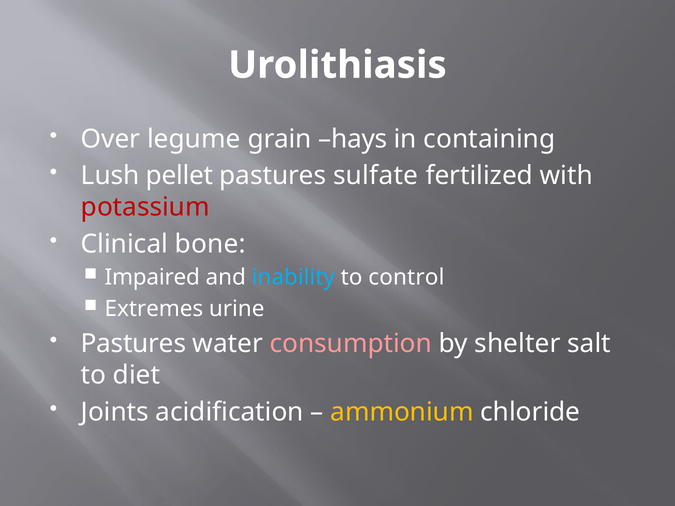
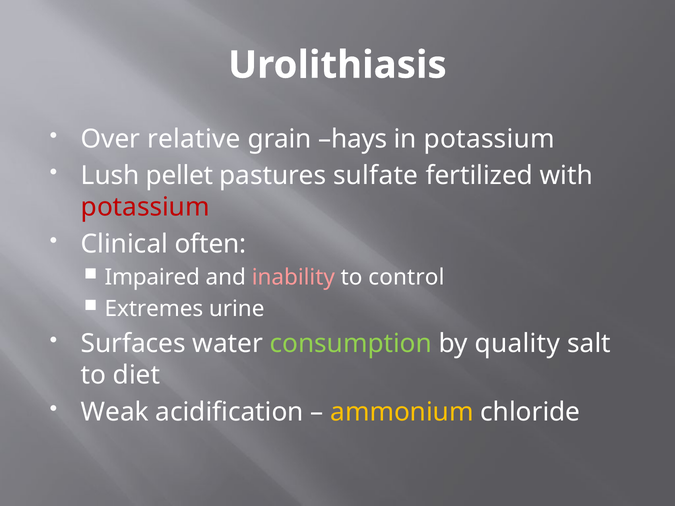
legume: legume -> relative (194, 139)
in containing: containing -> potassium (489, 139)
bone: bone -> often (210, 244)
inability colour: light blue -> pink (293, 278)
Pastures: Pastures -> Surfaces (133, 344)
consumption colour: pink -> light green (351, 344)
shelter: shelter -> quality (517, 344)
Joints: Joints -> Weak (115, 412)
